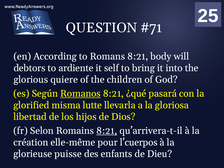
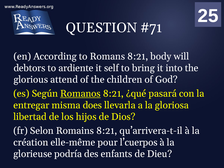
quiere: quiere -> attend (64, 80)
glorified: glorified -> entregar (31, 105)
lutte: lutte -> does (92, 105)
8:21 underline: present -> none (107, 131)
puisse: puisse -> podría (68, 154)
